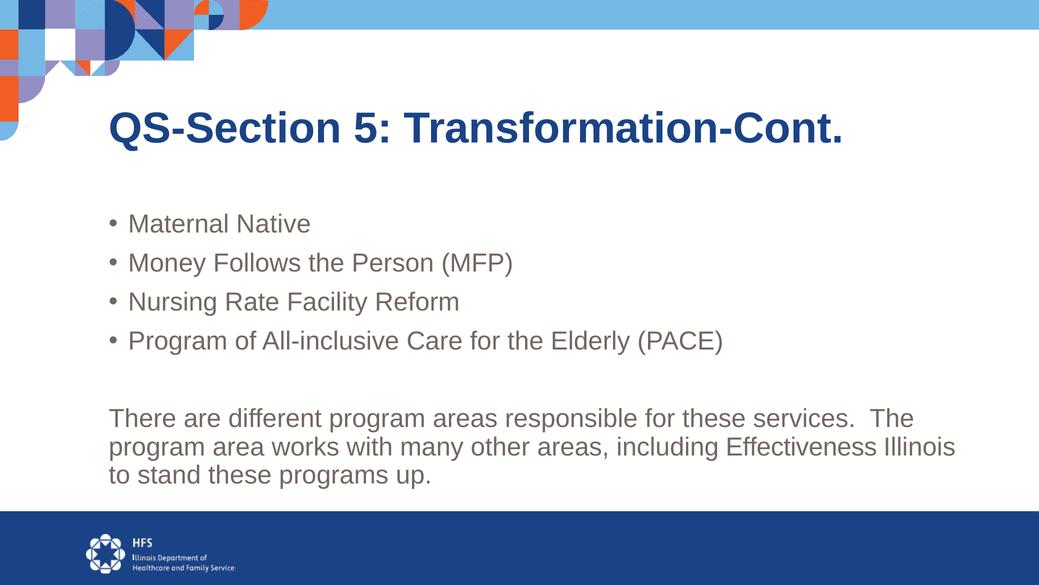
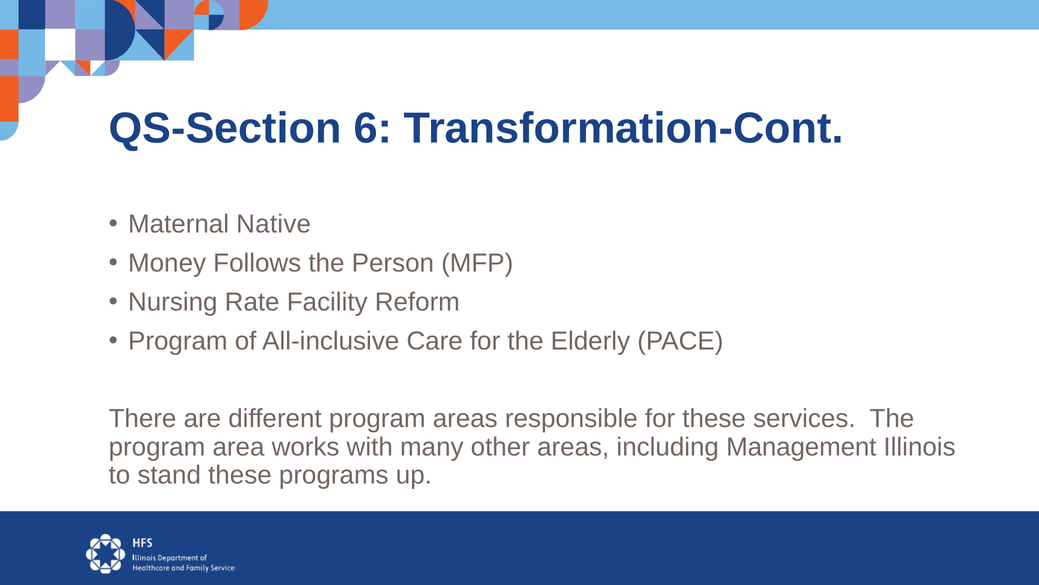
5: 5 -> 6 (373, 128)
Effectiveness: Effectiveness -> Management (801, 447)
